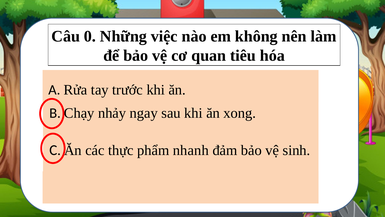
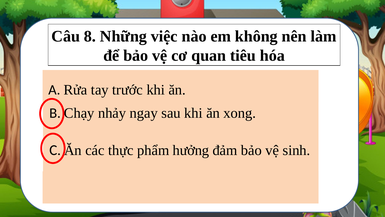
0: 0 -> 8 (90, 36)
nhanh: nhanh -> hưởng (191, 150)
